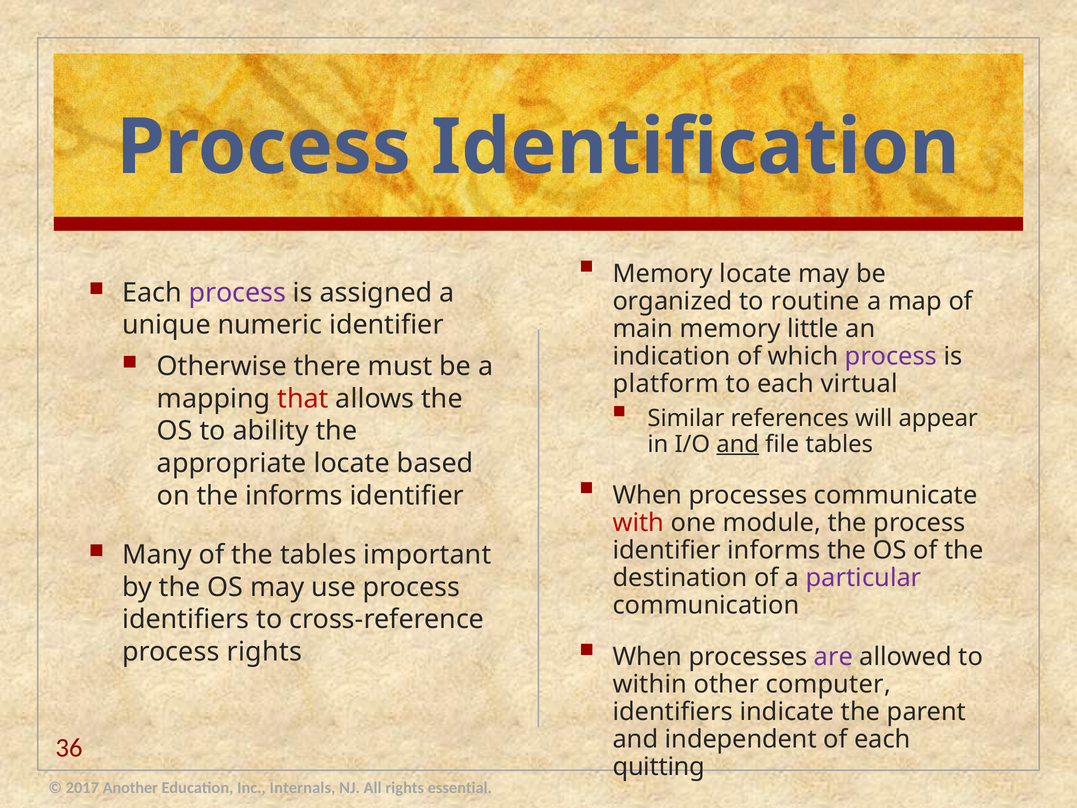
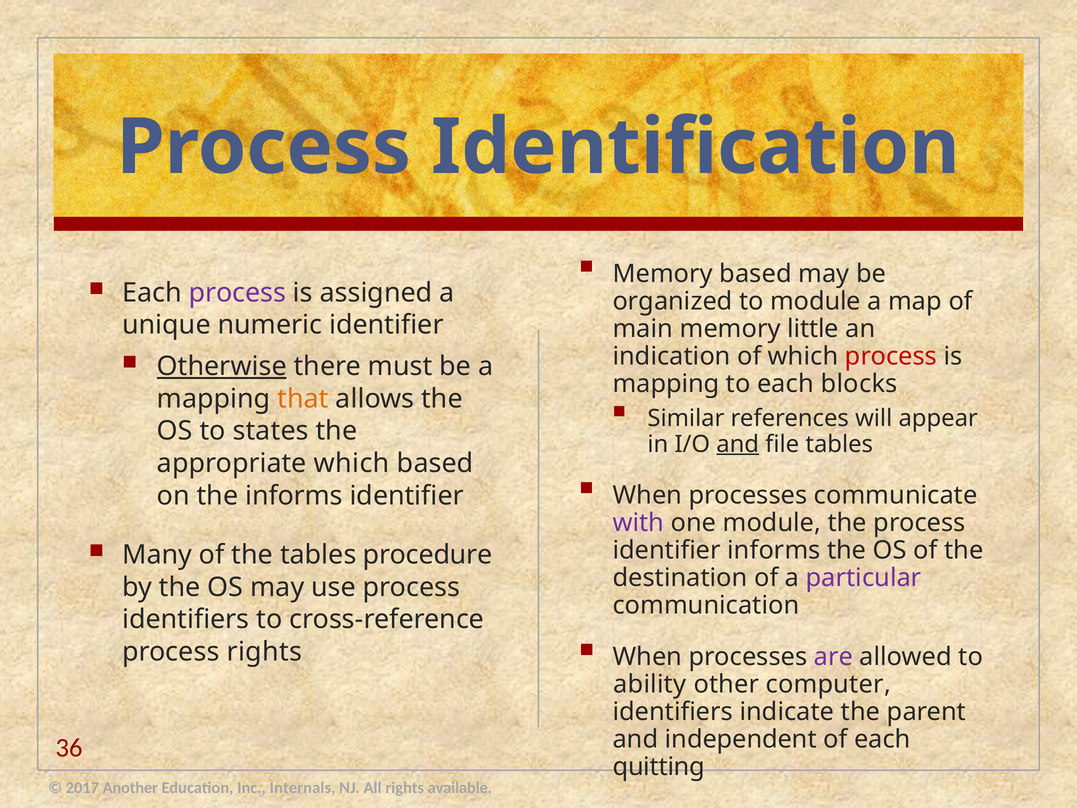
Memory locate: locate -> based (756, 274)
to routine: routine -> module (816, 301)
process colour: purple -> red (891, 356)
Otherwise underline: none -> present (222, 366)
platform: platform -> mapping (666, 384)
virtual: virtual -> blocks (859, 384)
that colour: red -> orange (303, 399)
ability: ability -> states (271, 431)
appropriate locate: locate -> which (352, 463)
with colour: red -> purple (638, 523)
important: important -> procedure (428, 555)
within: within -> ability (650, 684)
essential: essential -> available (460, 787)
